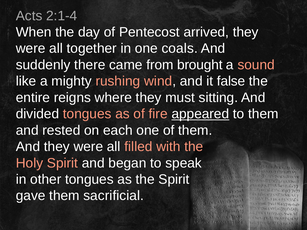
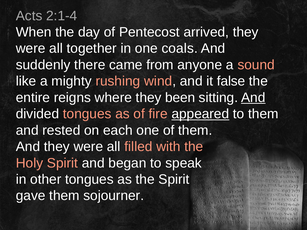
brought: brought -> anyone (200, 65)
must: must -> been (180, 98)
And underline: none -> present (253, 98)
sacrificial: sacrificial -> sojourner (114, 196)
